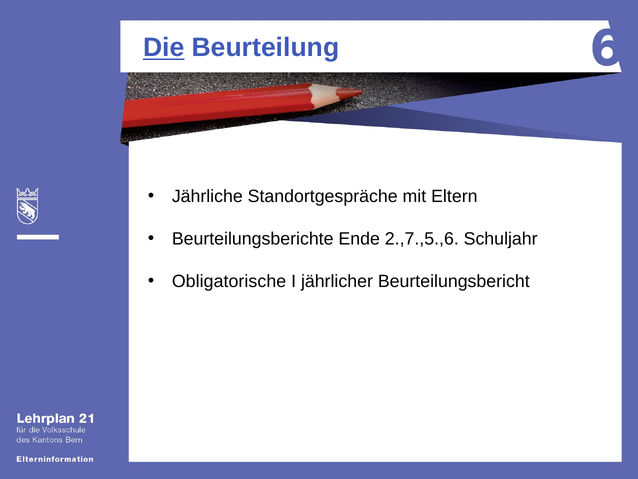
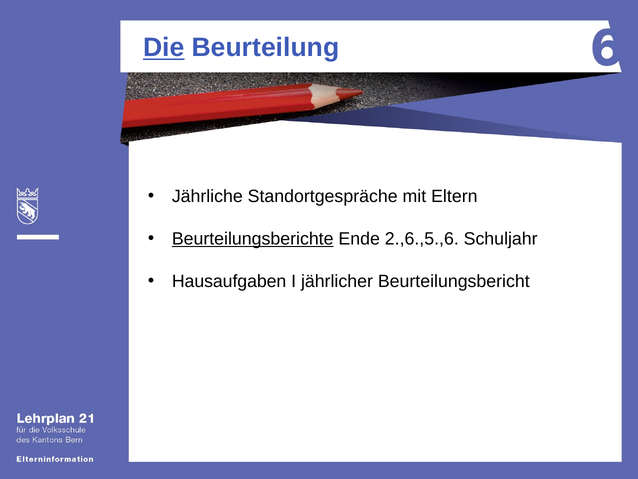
Beurteilungsberichte underline: none -> present (253, 239)
2.,7.,5.,6: 2.,7.,5.,6 -> 2.,6.,5.,6 (422, 239)
Obligatorische: Obligatorische -> Hausaufgaben (229, 281)
